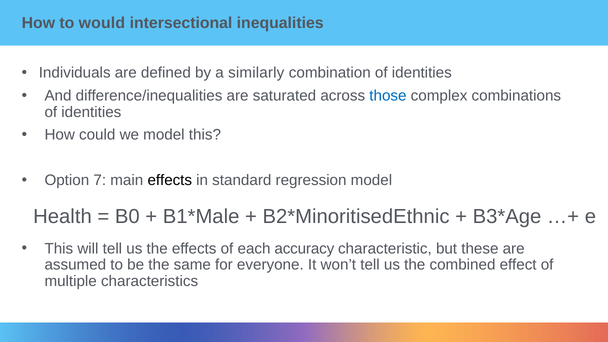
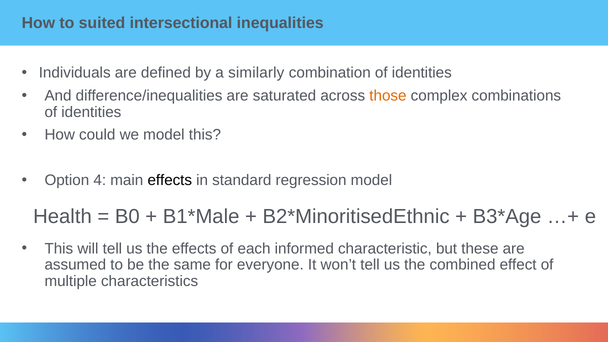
would: would -> suited (102, 23)
those colour: blue -> orange (388, 96)
7: 7 -> 4 (100, 180)
accuracy: accuracy -> informed (304, 249)
